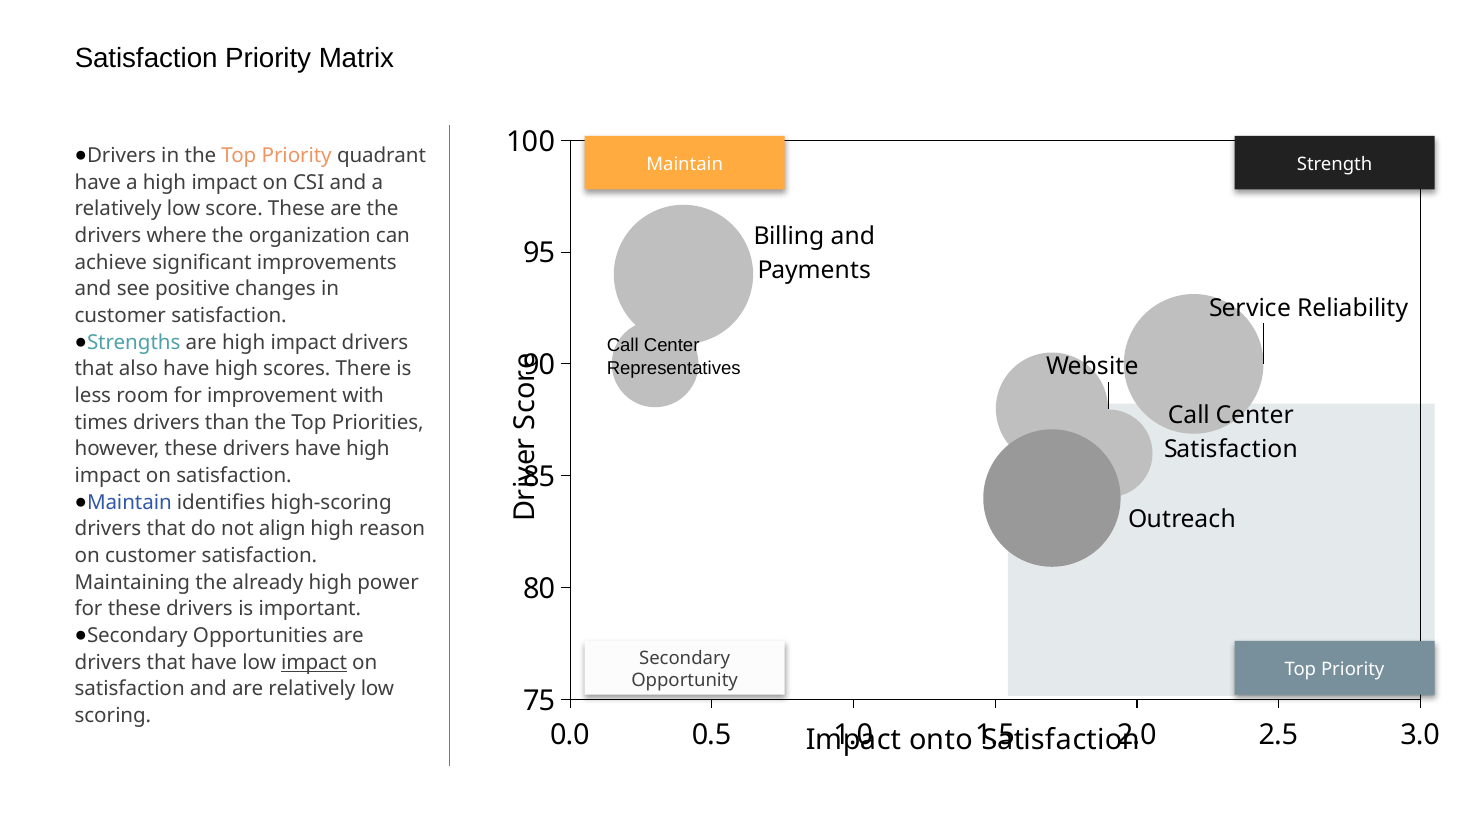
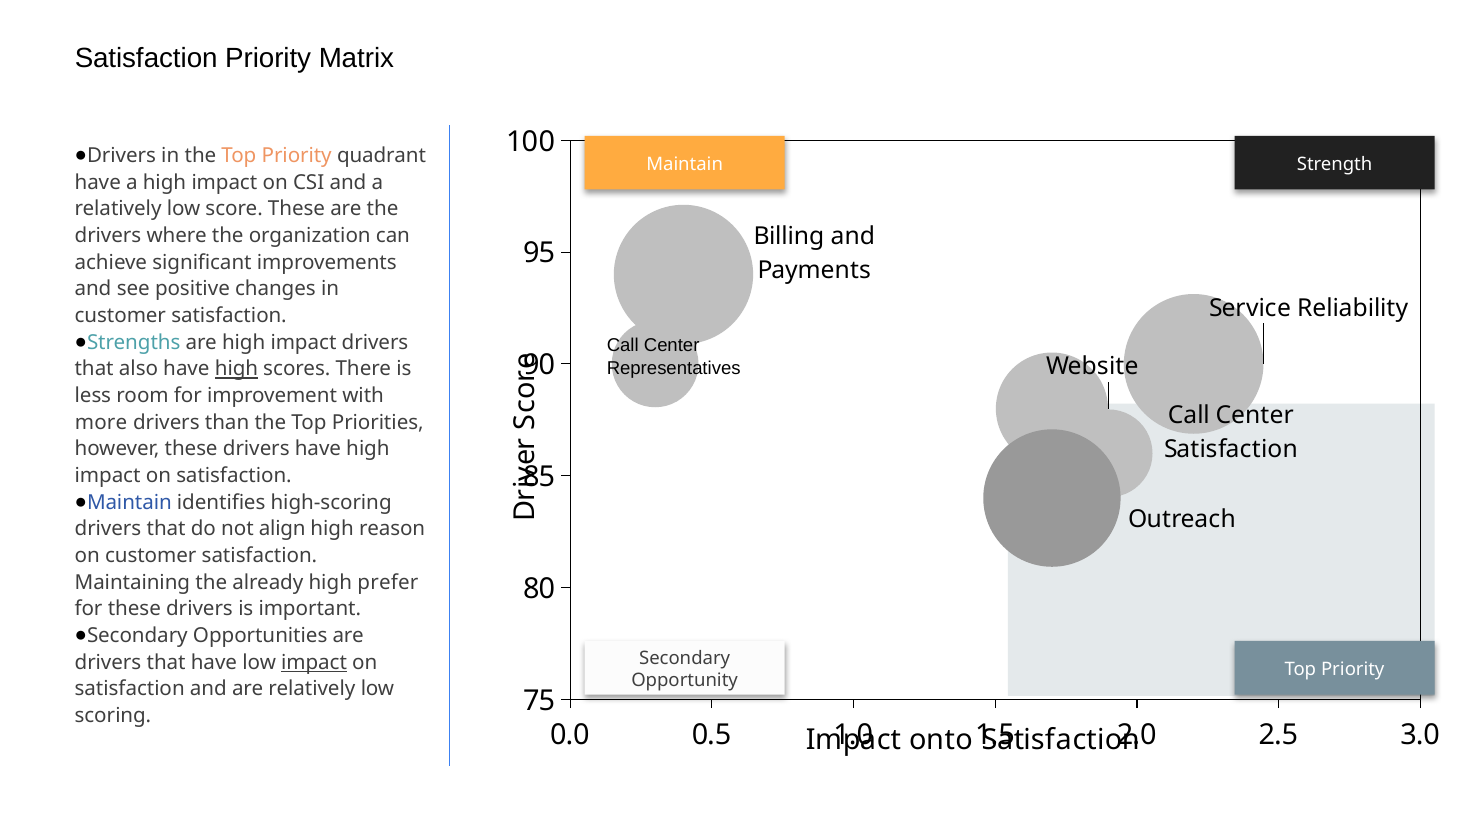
high underline: none -> present (237, 369)
times: times -> more (101, 422)
power: power -> prefer (388, 582)
